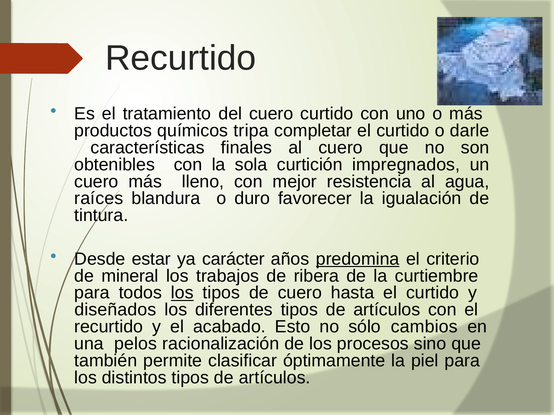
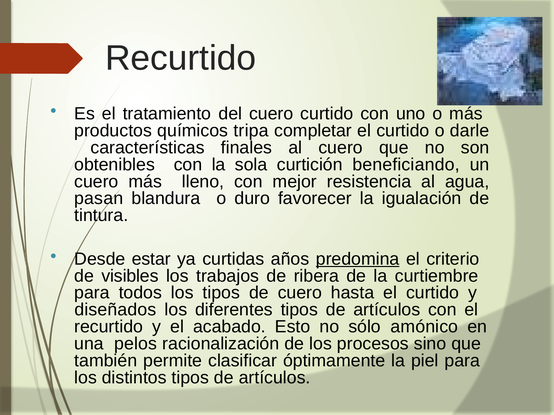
impregnados: impregnados -> beneficiando (406, 165)
raíces: raíces -> pasan (99, 199)
carácter: carácter -> curtidas (233, 259)
mineral: mineral -> visibles (130, 276)
los underline: present -> none (182, 293)
cambios: cambios -> amónico (424, 327)
